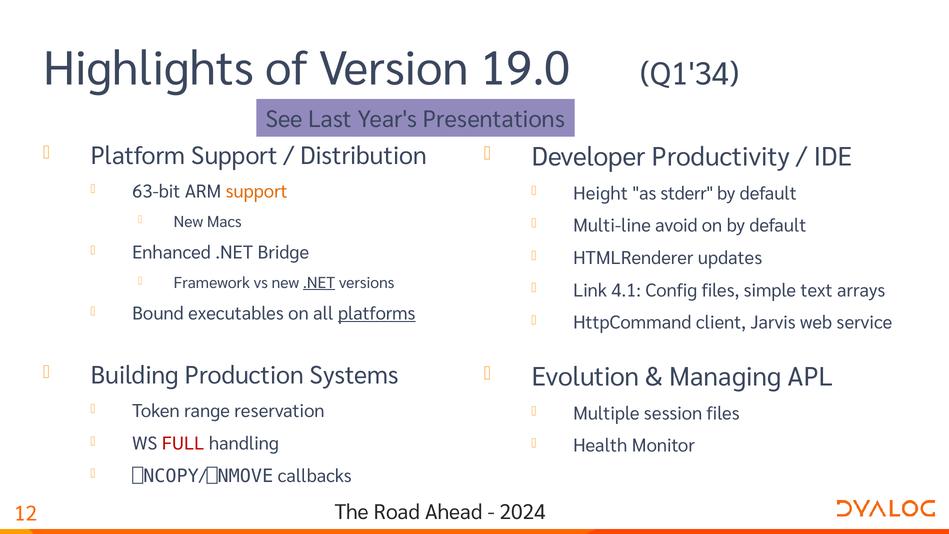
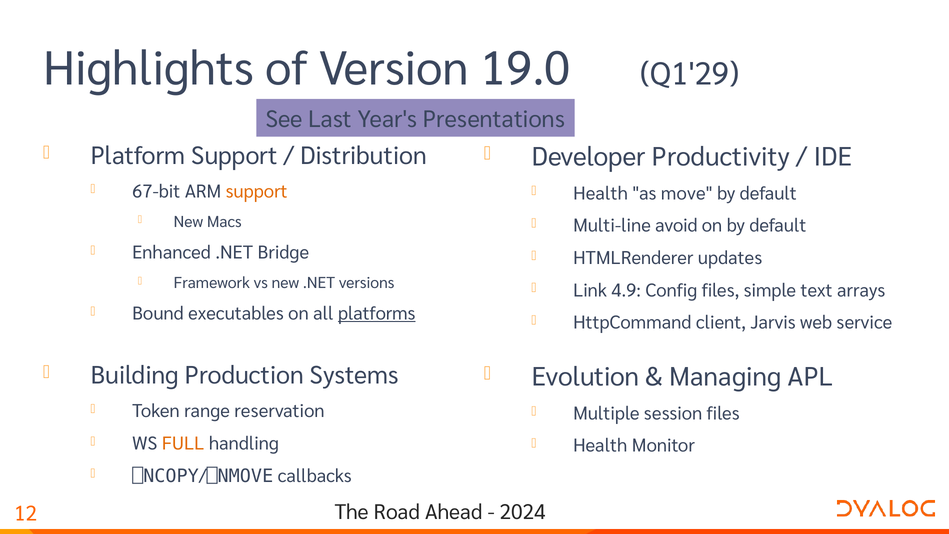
Q1'34: Q1'34 -> Q1'29 (690, 74)
63-bit: 63-bit -> 67-bit (156, 192)
Height: Height -> Health (601, 193)
stderr: stderr -> move (687, 193)
.NET underline: present -> none (319, 283)
4.1: 4.1 -> 4.9 (626, 290)
FULL colour: red -> orange (183, 444)
